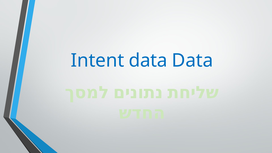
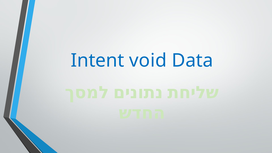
Intent data: data -> void (148, 61)
